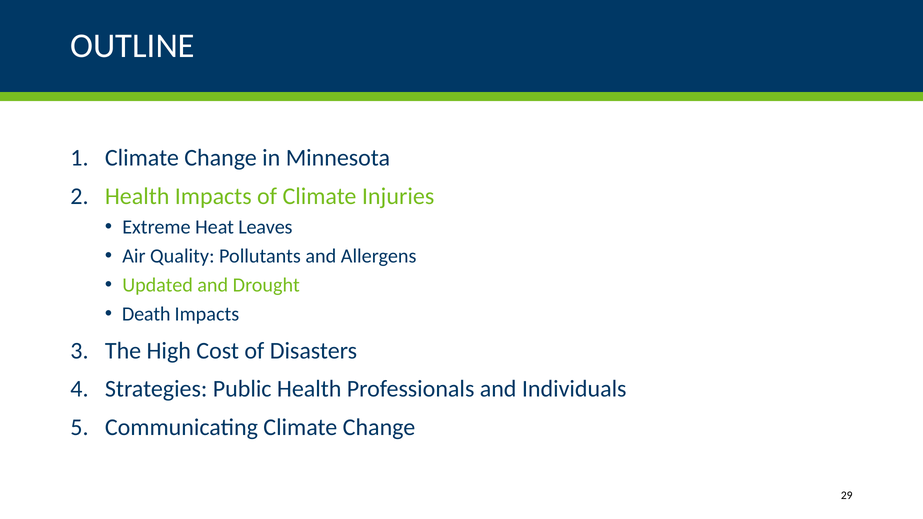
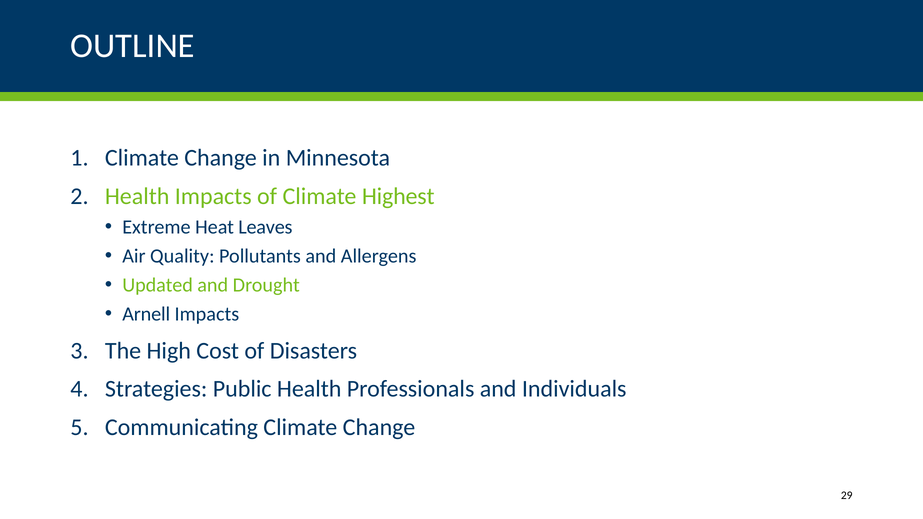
Injuries: Injuries -> Highest (398, 196)
Death: Death -> Arnell (146, 314)
